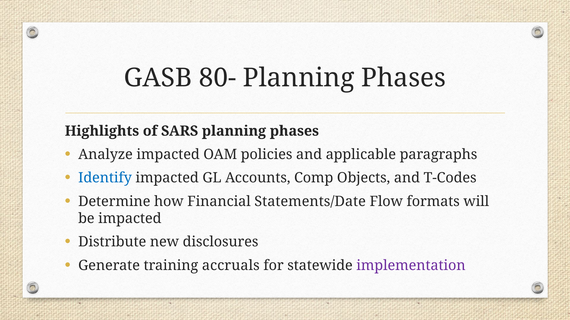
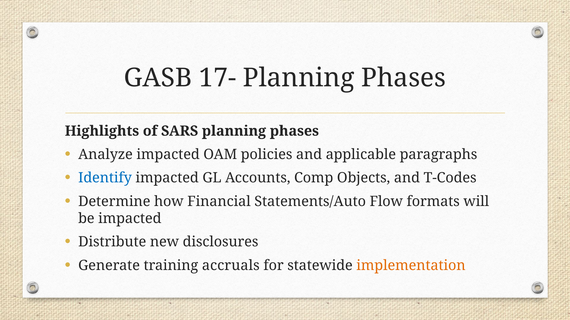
80-: 80- -> 17- (218, 78)
Statements/Date: Statements/Date -> Statements/Auto (310, 202)
implementation colour: purple -> orange (411, 266)
